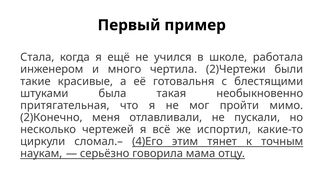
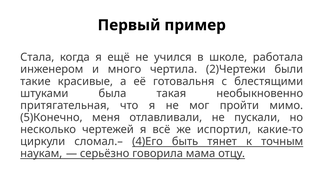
2)Конечно: 2)Конечно -> 5)Конечно (51, 117)
этим: этим -> быть (185, 141)
